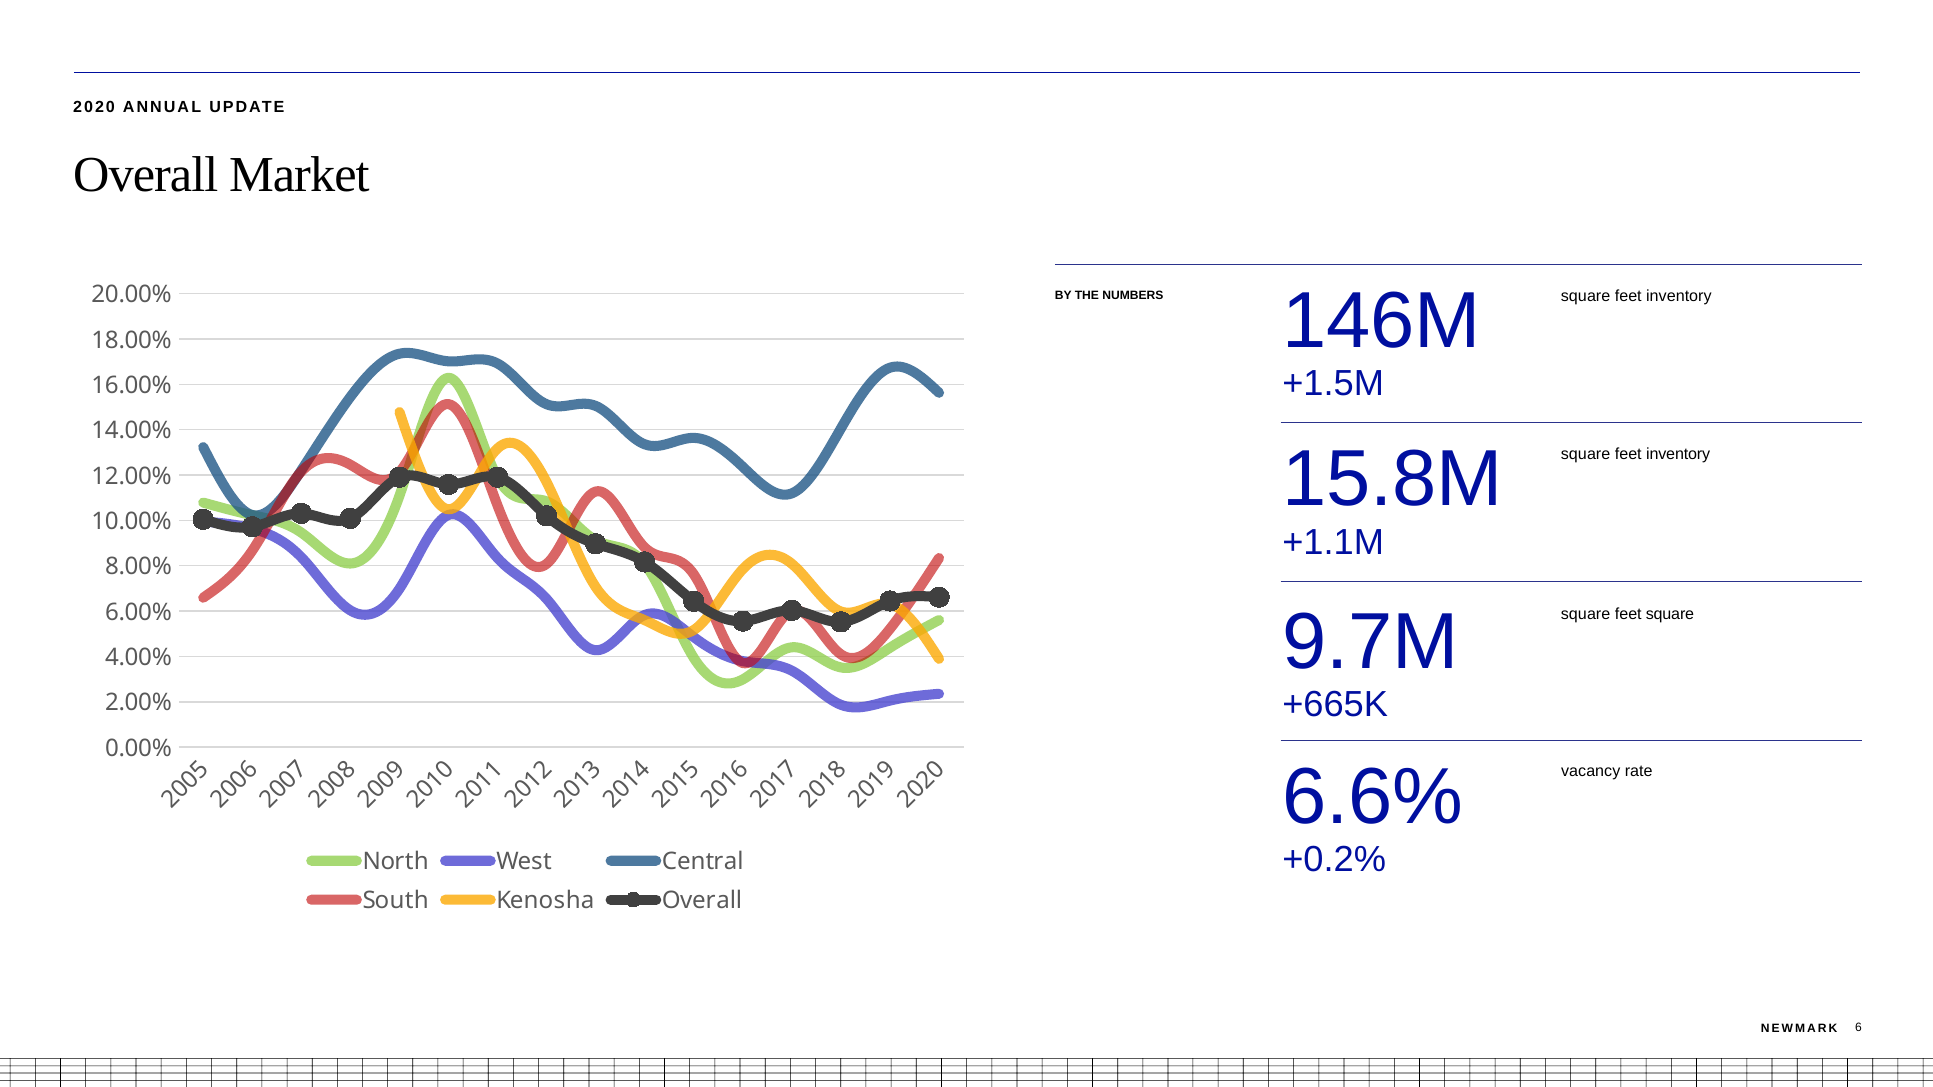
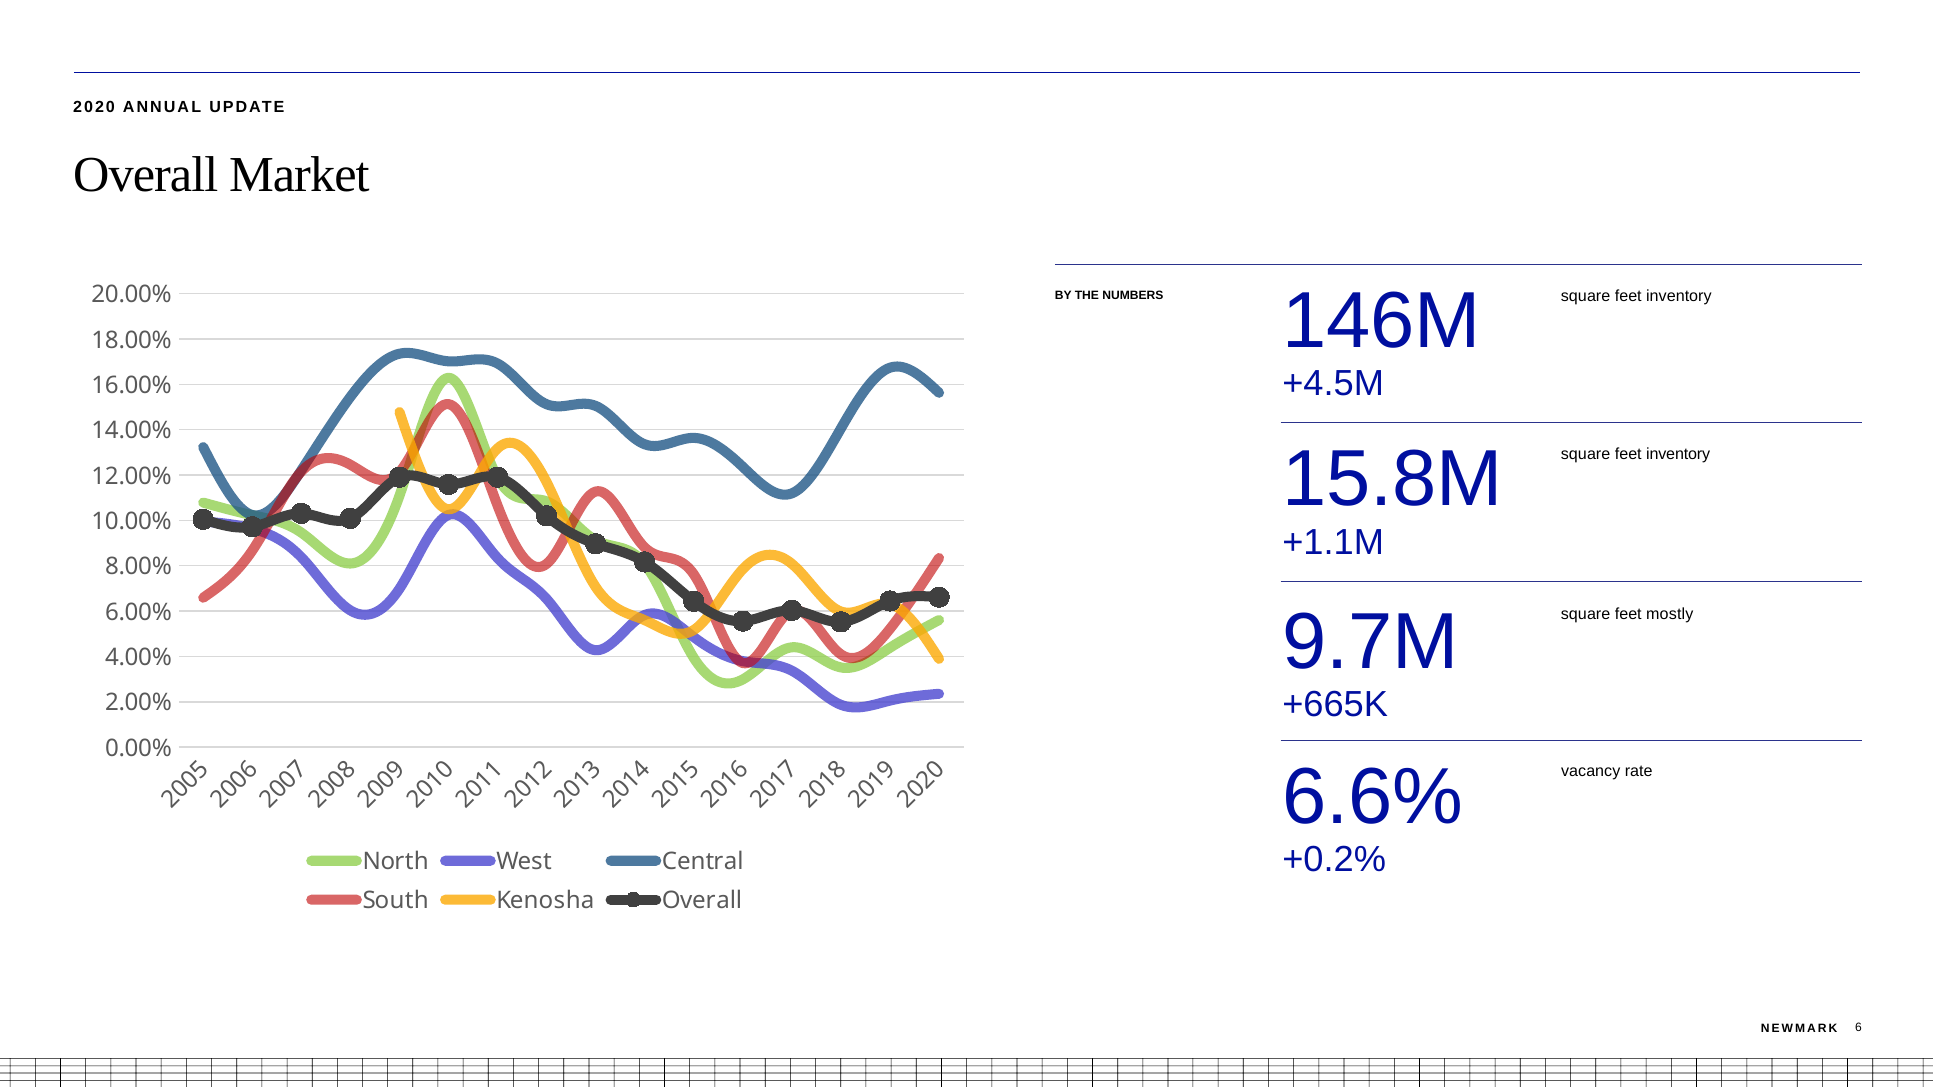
+1.5M: +1.5M -> +4.5M (1333, 384)
feet square: square -> mostly (1670, 614)
